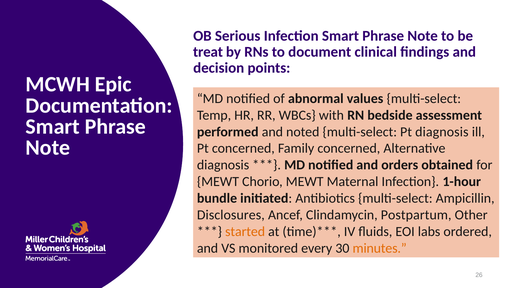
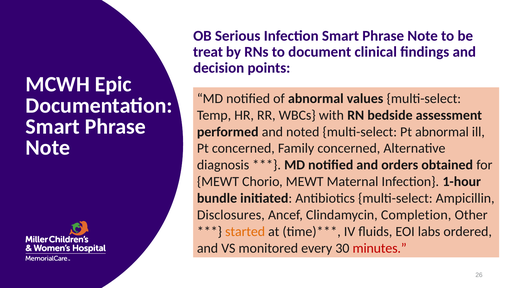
Pt diagnosis: diagnosis -> abnormal (442, 132)
Postpartum: Postpartum -> Completion (416, 215)
minutes colour: orange -> red (380, 248)
